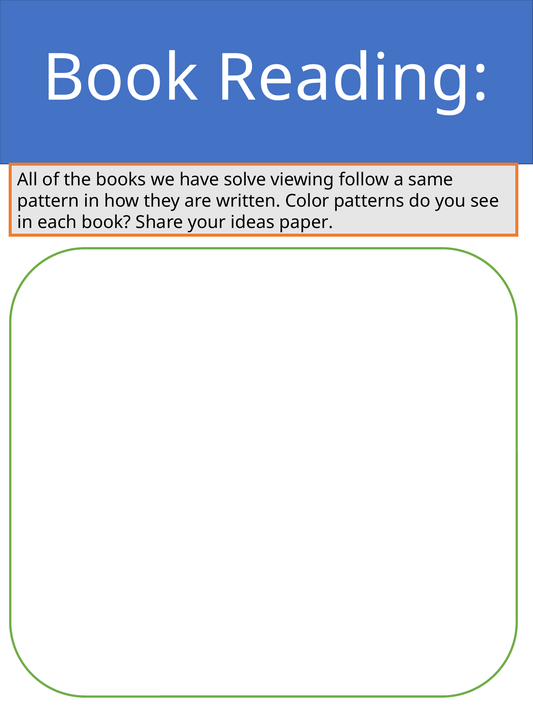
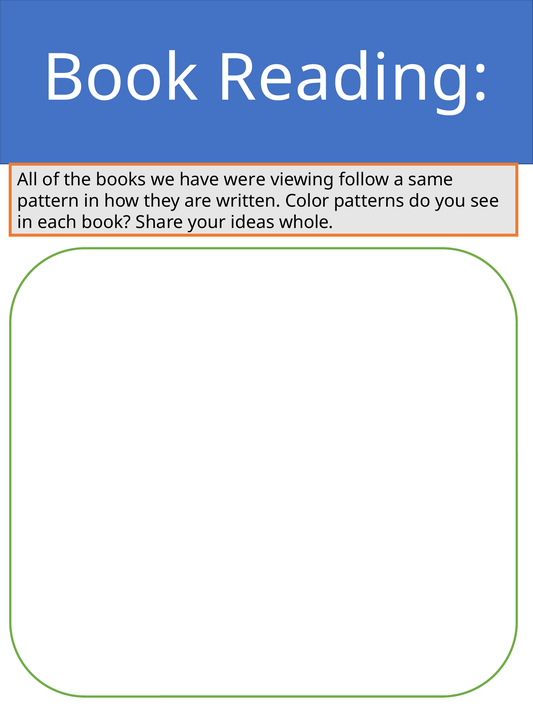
solve: solve -> were (245, 180)
paper: paper -> whole (306, 222)
